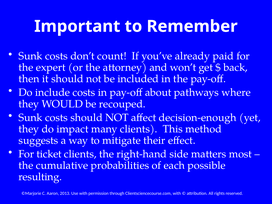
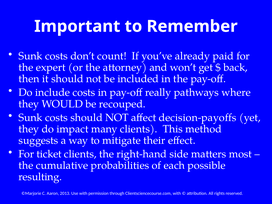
about: about -> really (158, 93)
decision-enough: decision-enough -> decision-payoffs (198, 118)
